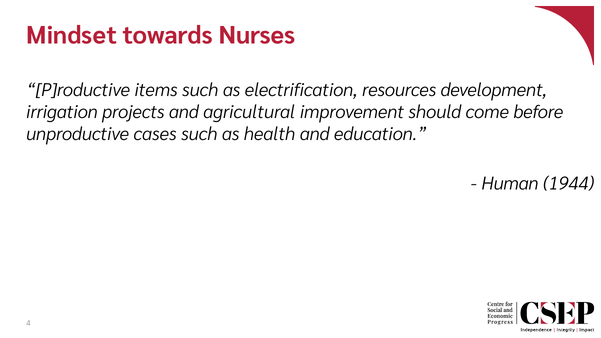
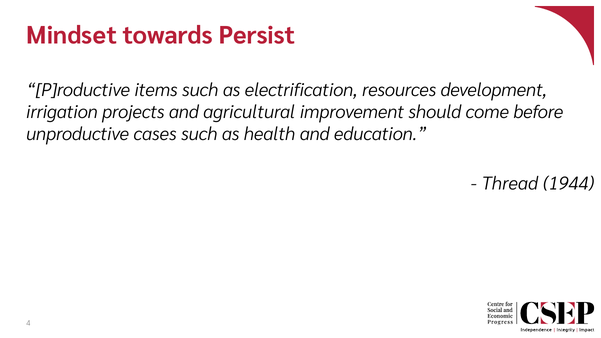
Nurses: Nurses -> Persist (257, 35)
Human: Human -> Thread (510, 184)
